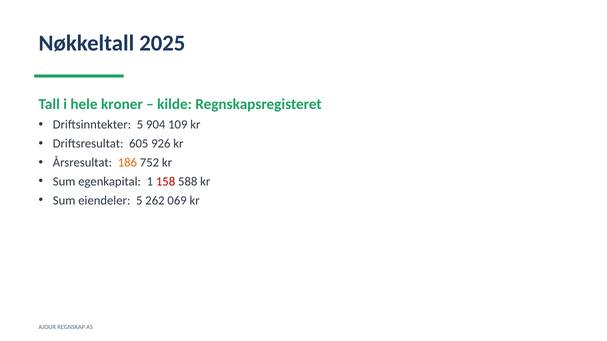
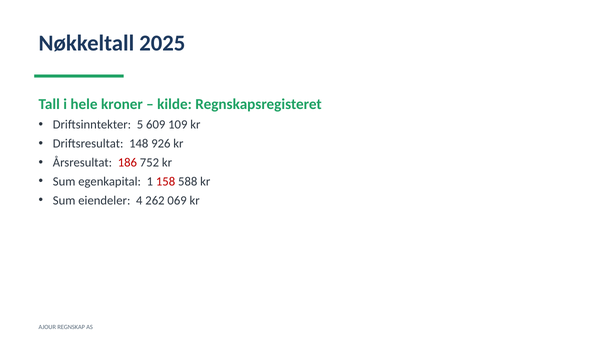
904: 904 -> 609 (156, 125)
605: 605 -> 148 (139, 144)
186 colour: orange -> red (127, 163)
eiendeler 5: 5 -> 4 (139, 201)
